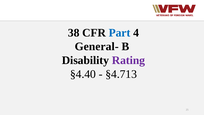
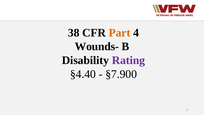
Part colour: blue -> orange (120, 33)
General-: General- -> Wounds- (97, 46)
§4.713: §4.713 -> §7.900 (121, 74)
